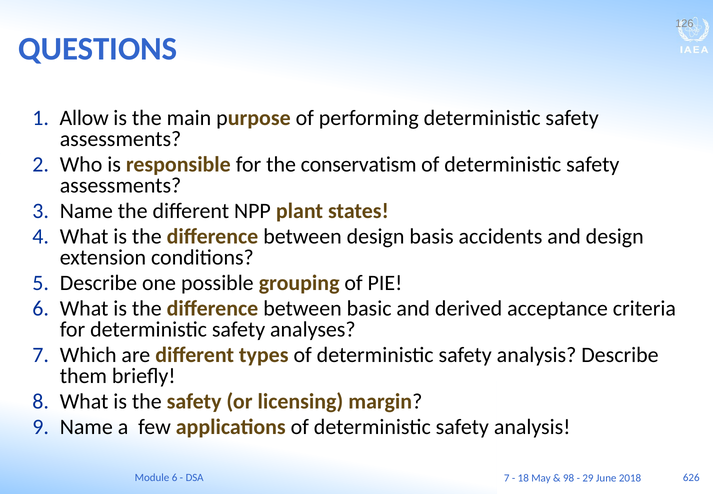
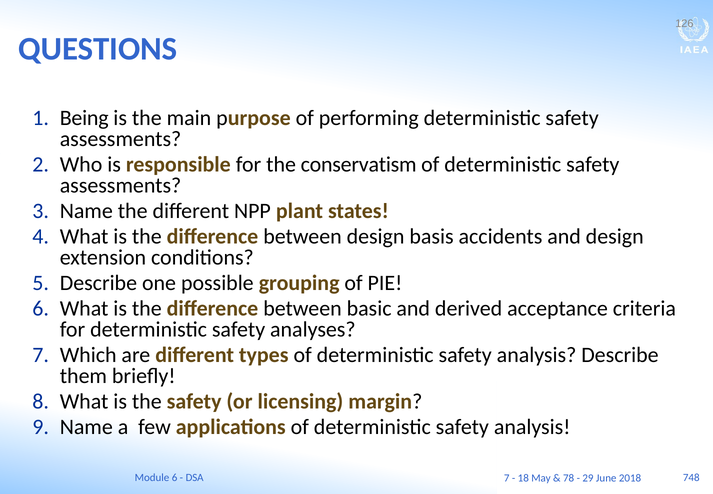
Allow: Allow -> Being (84, 118)
626: 626 -> 748 (691, 477)
98: 98 -> 78 (569, 478)
